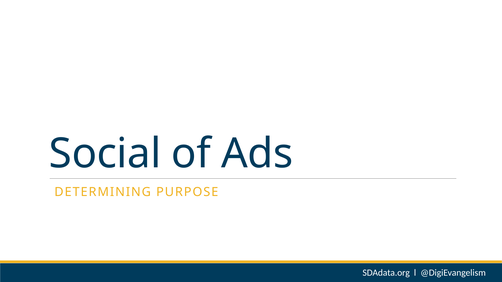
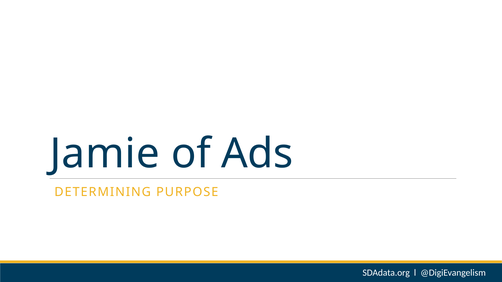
Social: Social -> Jamie (105, 154)
